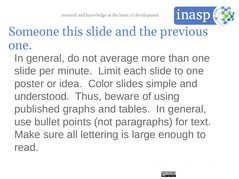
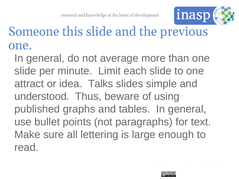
poster: poster -> attract (29, 84)
Color: Color -> Talks (101, 84)
